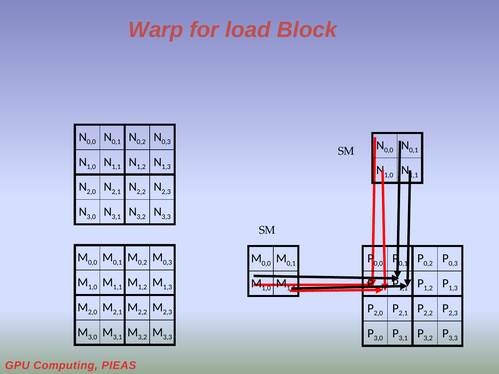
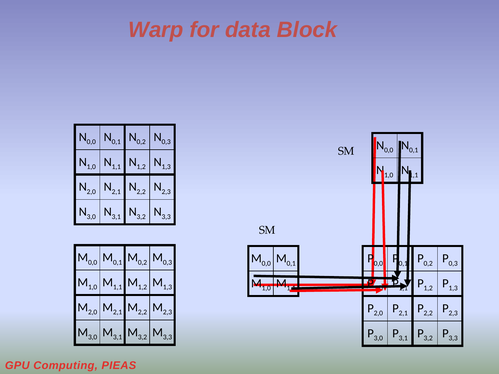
load: load -> data (248, 30)
